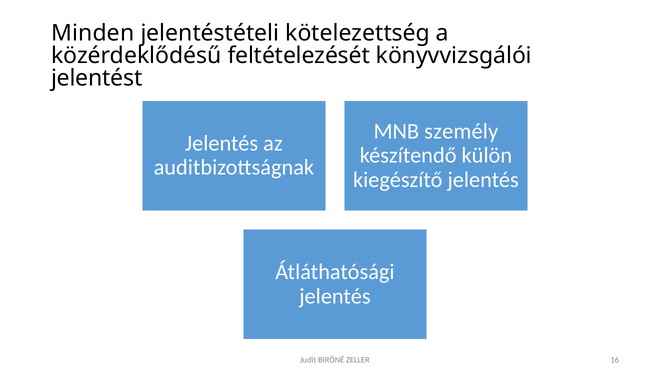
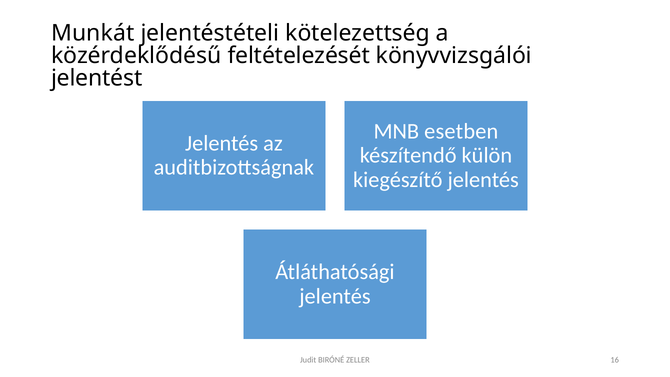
Minden: Minden -> Munkát (93, 33)
személy: személy -> esetben (461, 131)
